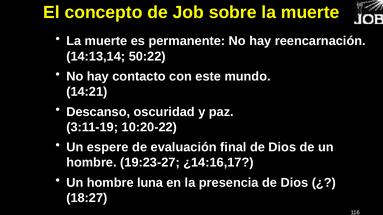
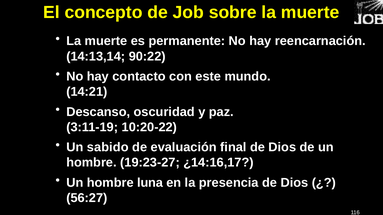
50:22: 50:22 -> 90:22 (147, 56)
espere: espere -> sabido (108, 147)
18:27: 18:27 -> 56:27 (87, 198)
